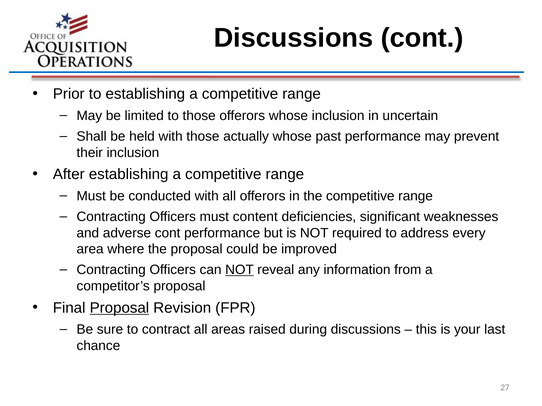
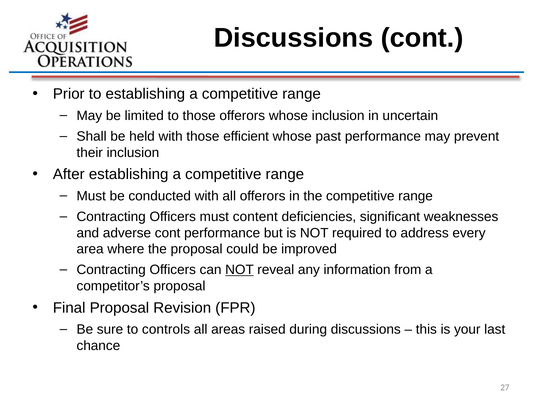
actually: actually -> efficient (246, 136)
Proposal underline: present -> none (119, 308)
contract: contract -> controls (166, 330)
